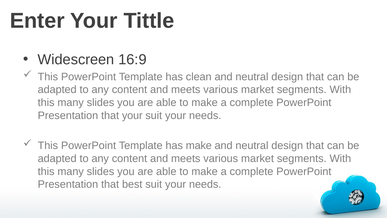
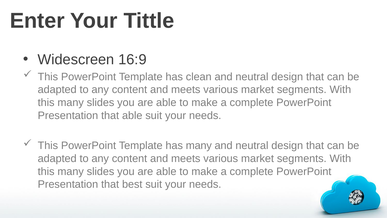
that your: your -> able (132, 115)
has make: make -> many (199, 145)
